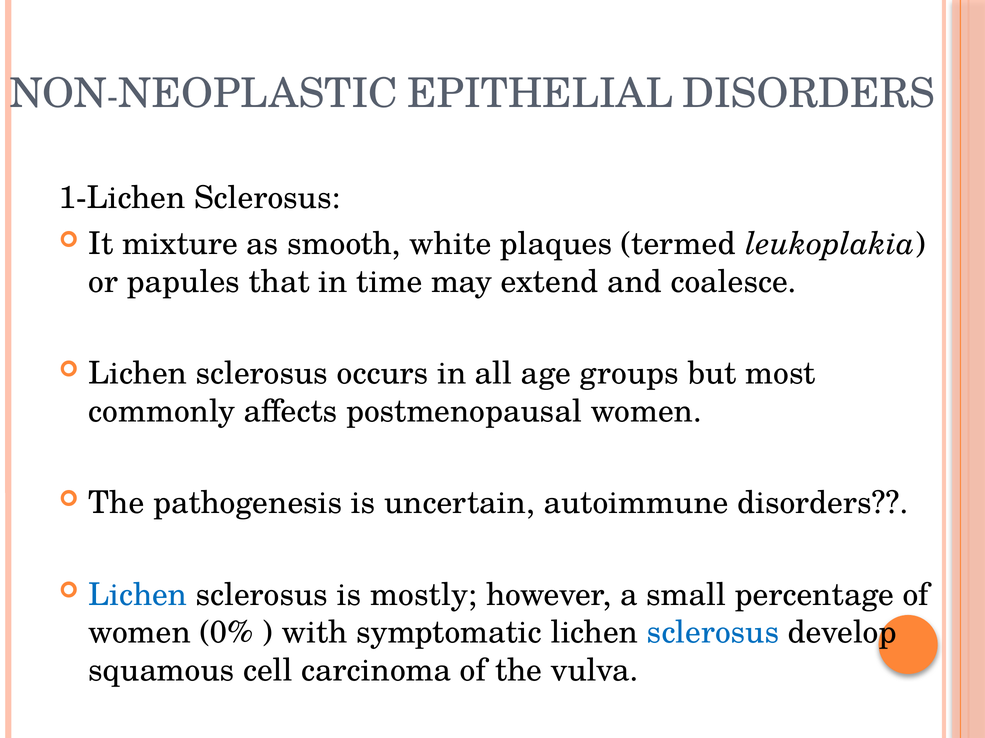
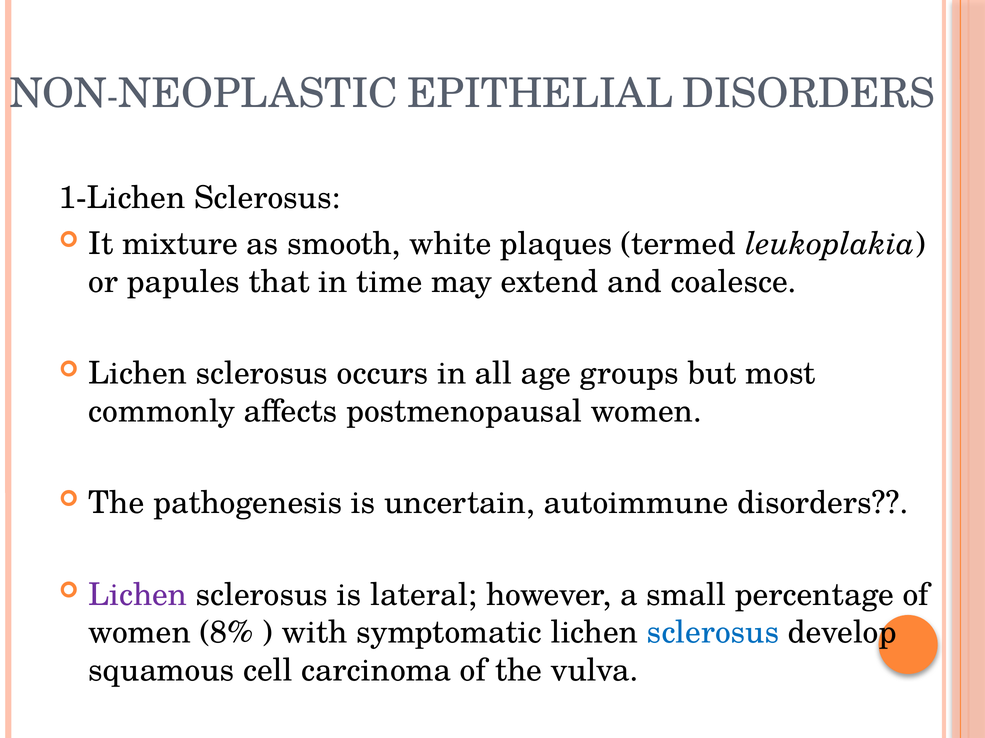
Lichen colour: blue -> purple (138, 595)
mostly: mostly -> lateral (424, 595)
0%: 0% -> 8% (227, 633)
